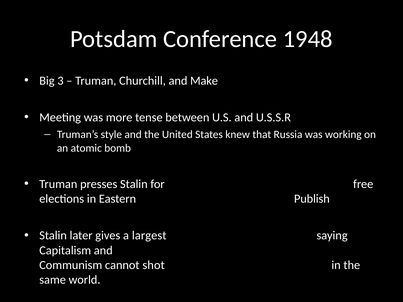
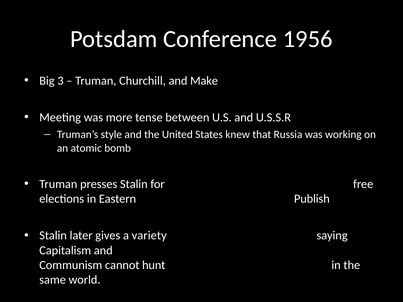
1948: 1948 -> 1956 (308, 39)
largest: largest -> variety (149, 236)
shot: shot -> hunt (154, 265)
